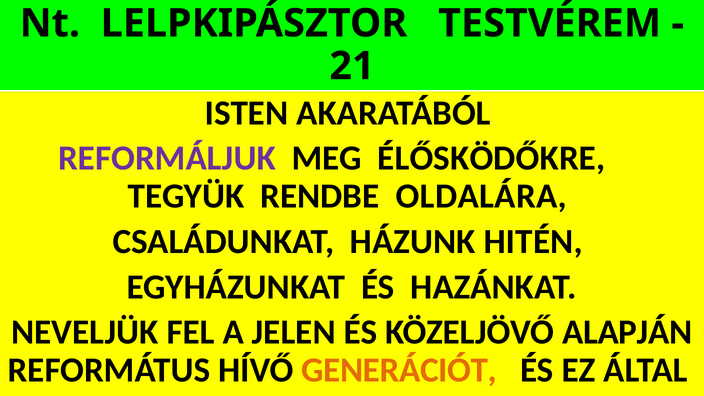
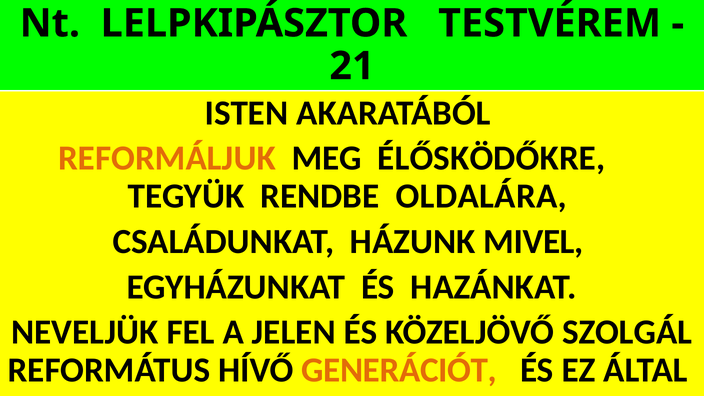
REFORMÁLJUK colour: purple -> orange (167, 158)
HITÉN: HITÉN -> MIVEL (533, 242)
ALAPJÁN: ALAPJÁN -> SZOLGÁL (627, 332)
